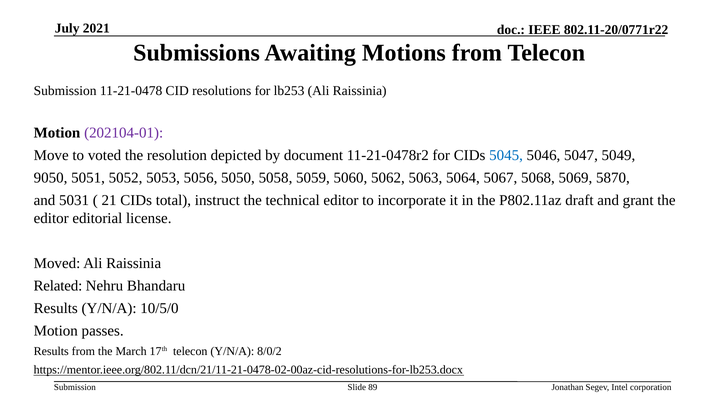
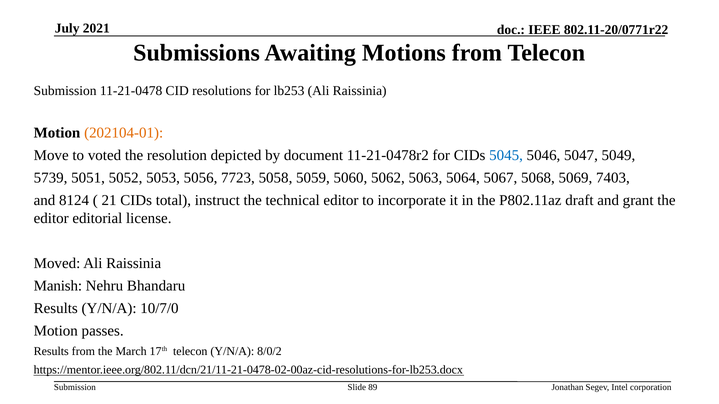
202104-01 colour: purple -> orange (124, 133)
9050: 9050 -> 5739 (51, 178)
5050: 5050 -> 7723 (238, 178)
5870: 5870 -> 7403 (613, 178)
5031: 5031 -> 8124 (74, 201)
Related: Related -> Manish (58, 286)
10/5/0: 10/5/0 -> 10/7/0 (159, 309)
